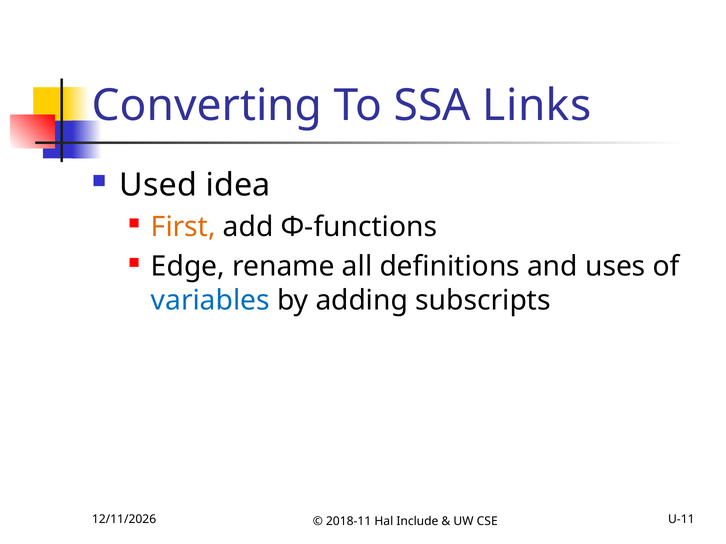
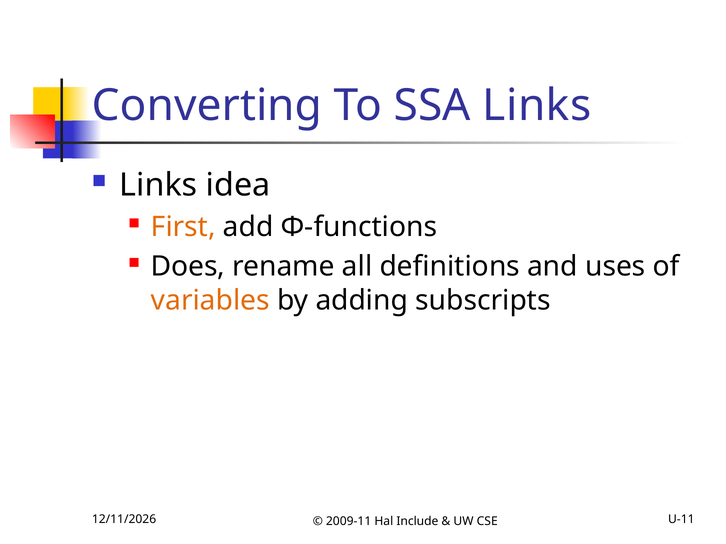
Used: Used -> Links (158, 185)
Edge: Edge -> Does (188, 267)
variables colour: blue -> orange (210, 301)
2018-11: 2018-11 -> 2009-11 (349, 522)
